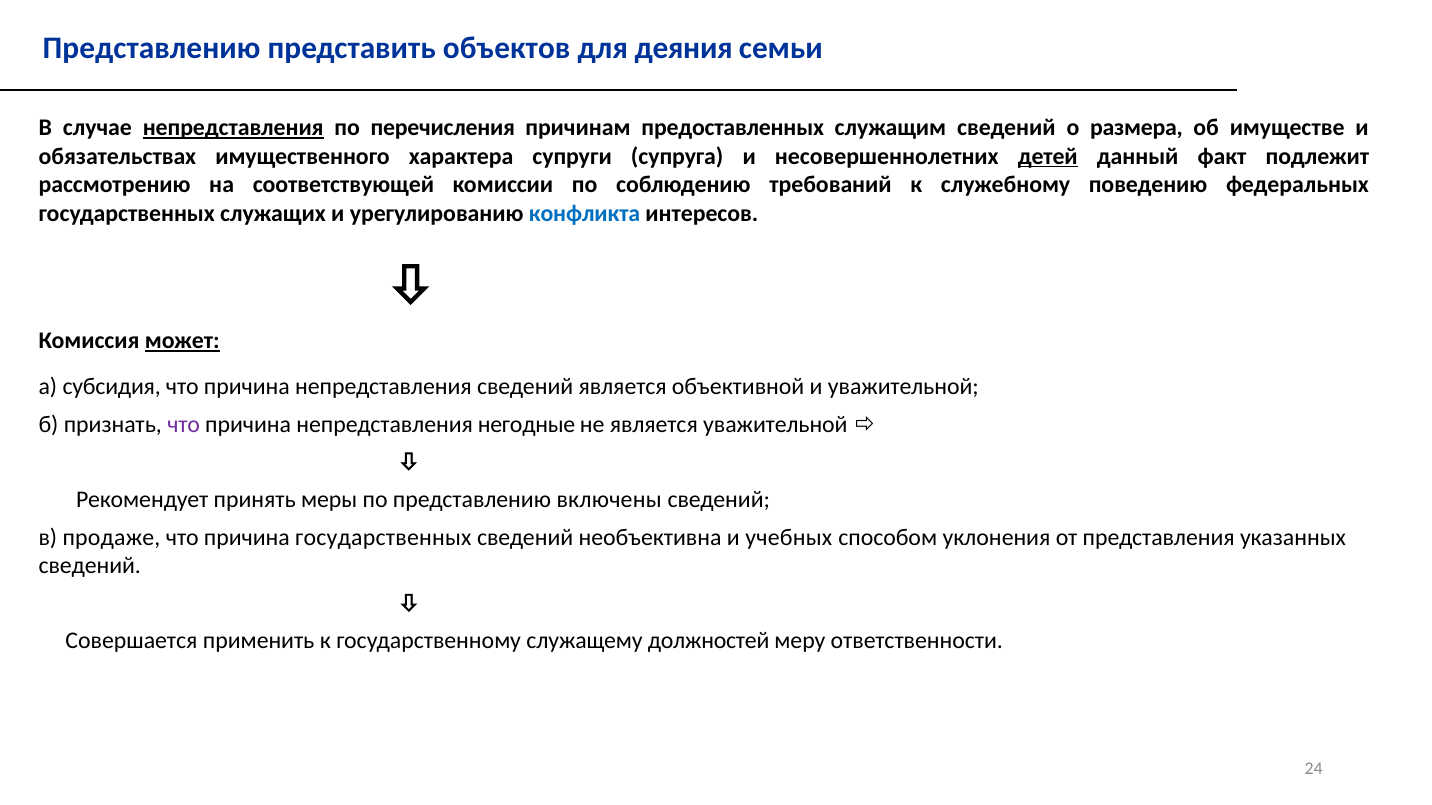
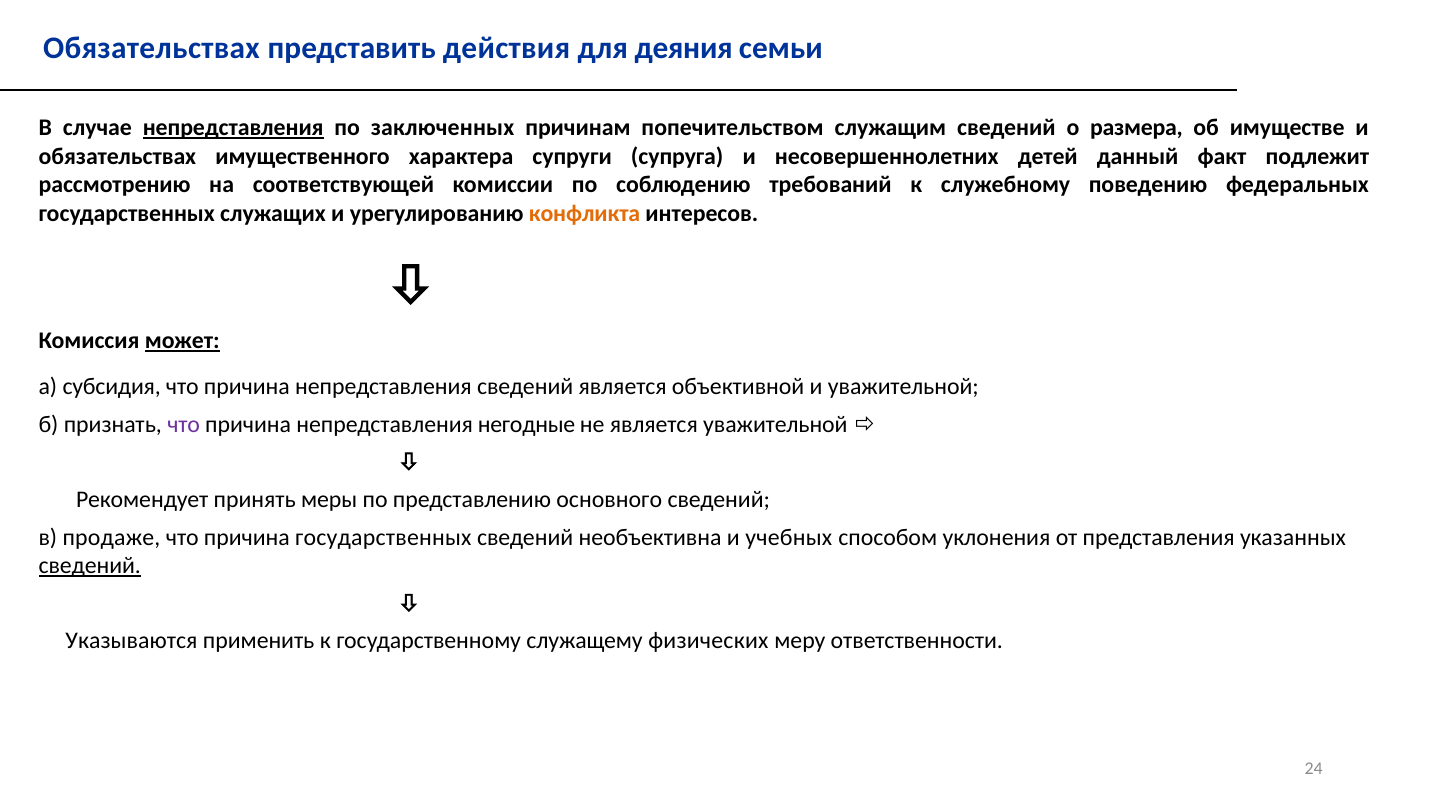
Представлению: Представлению -> Обязательствах (151, 48)
объектов: объектов -> действия (507, 48)
перечисления: перечисления -> заключенных (443, 128)
предоставленных: предоставленных -> попечительством (733, 128)
детей underline: present -> none (1048, 156)
конфликта colour: blue -> orange (585, 214)
включены: включены -> основного (609, 500)
сведений underline: none -> present (90, 566)
Совершается: Совершается -> Указываются (131, 641)
должностей: должностей -> физических (708, 641)
